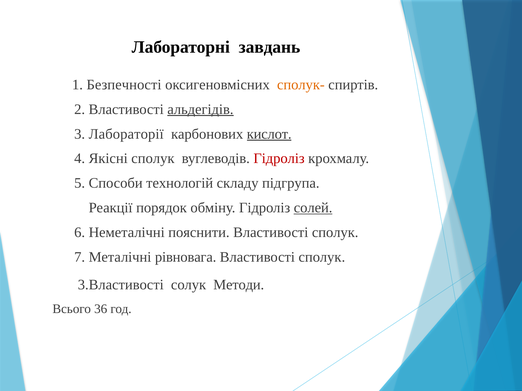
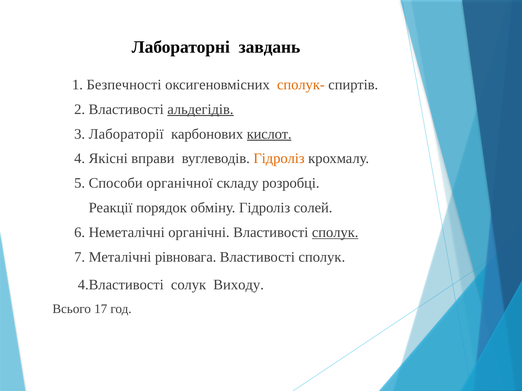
Якісні сполук: сполук -> вправи (153, 159)
Гідроліз colour: red -> orange (279, 159)
технологій: технологій -> органічної (180, 183)
підгрупа: підгрупа -> розробці (291, 183)
солей underline: present -> none (313, 208)
пояснити: пояснити -> органічні (199, 233)
сполук underline: none -> present (335, 233)
3.Властивості: 3.Властивості -> 4.Властивості (121, 285)
Методи: Методи -> Виходу (239, 285)
36: 36 -> 17 (101, 309)
